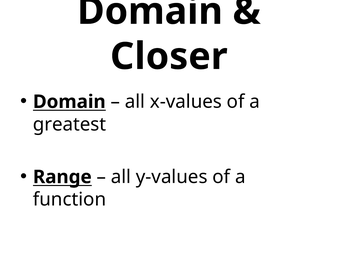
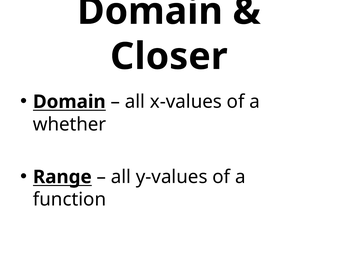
greatest: greatest -> whether (70, 124)
